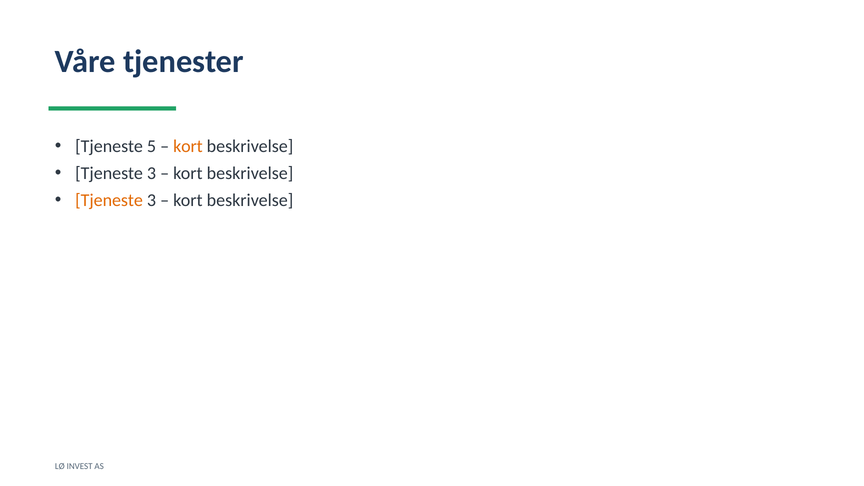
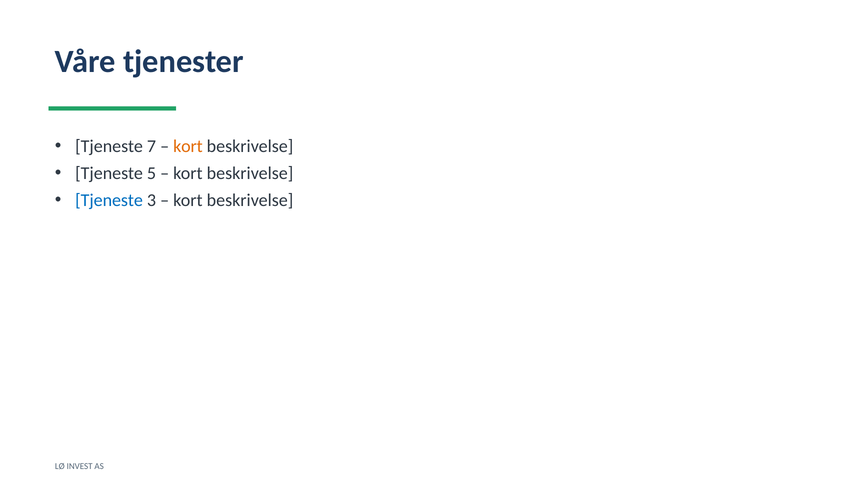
5: 5 -> 7 (151, 146)
3: 3 -> 5 (151, 173)
Tjeneste colour: orange -> blue (109, 200)
